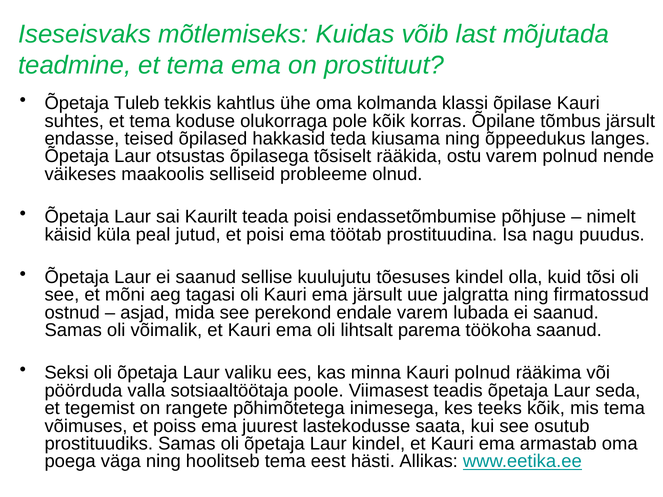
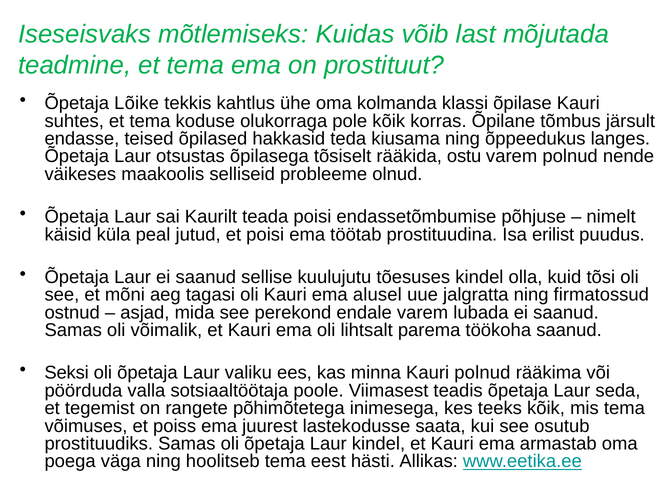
Tuleb: Tuleb -> Lõike (137, 103)
nagu: nagu -> erilist (553, 235)
ema järsult: järsult -> alusel (377, 295)
